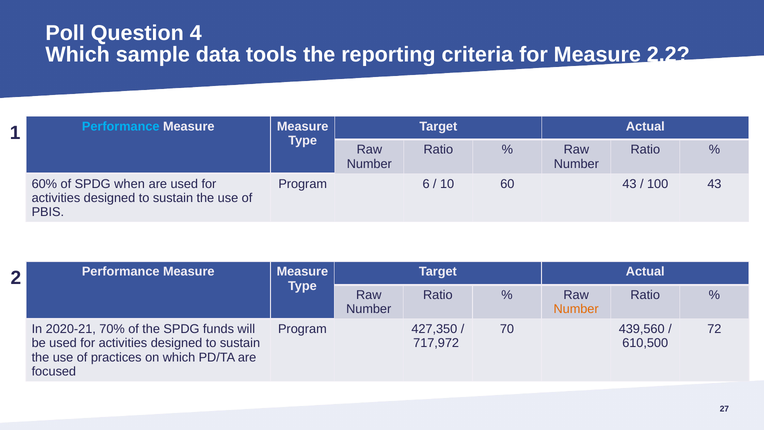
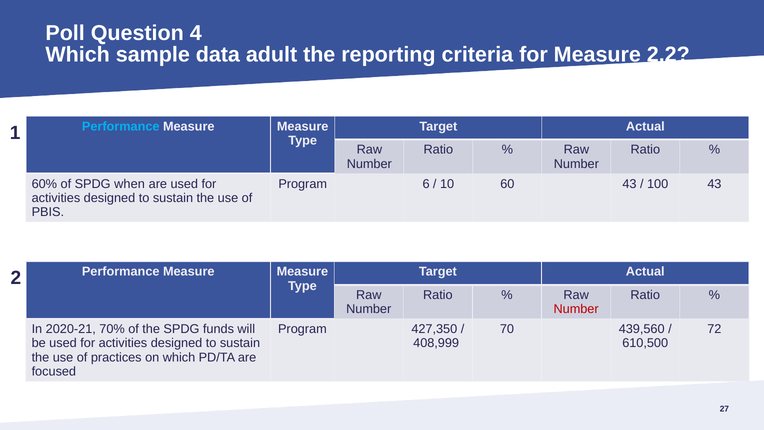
tools: tools -> adult (272, 55)
Number colour: orange -> red (576, 309)
717,972: 717,972 -> 408,999 (436, 343)
